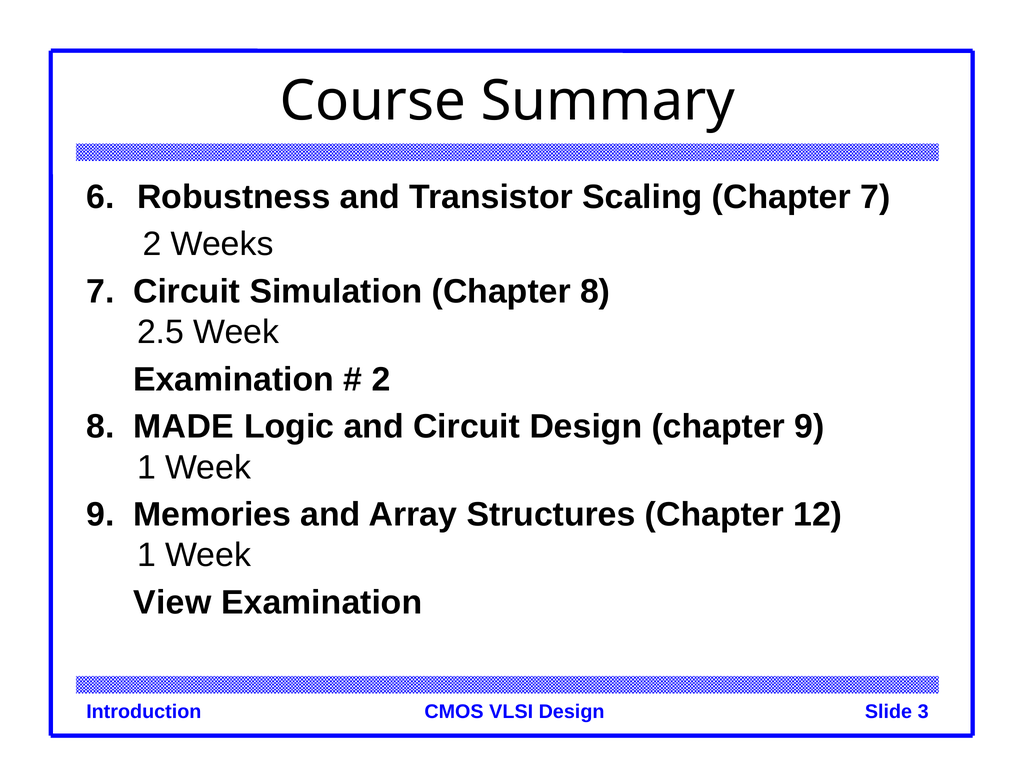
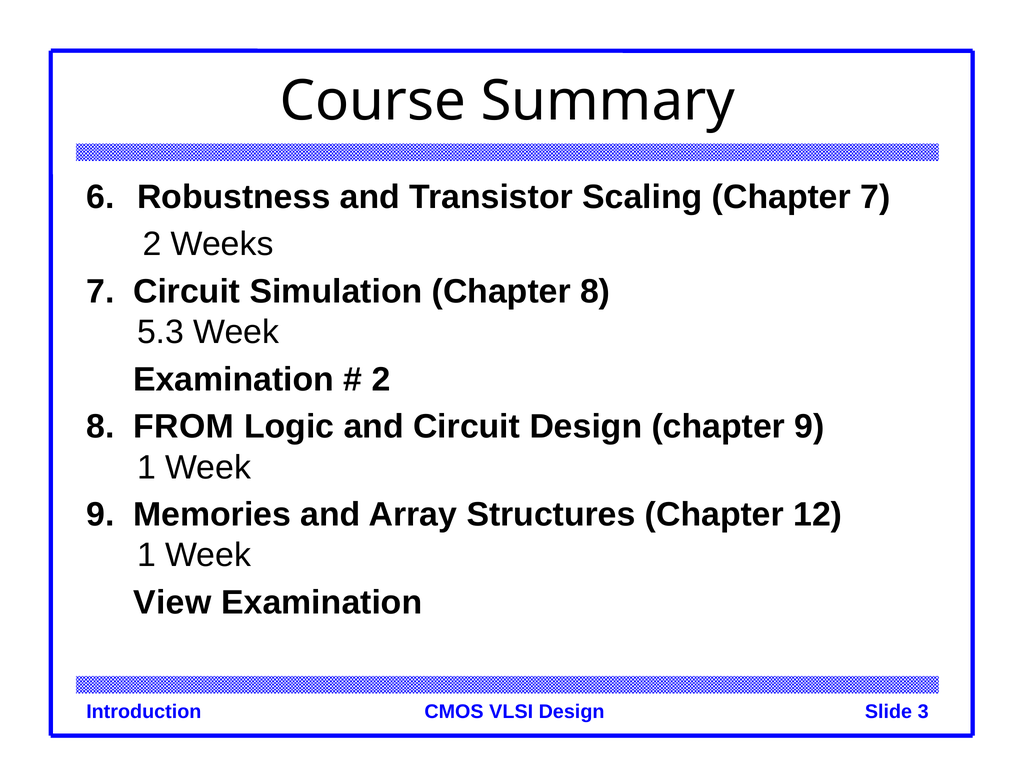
2.5: 2.5 -> 5.3 (160, 332)
MADE: MADE -> FROM (184, 427)
